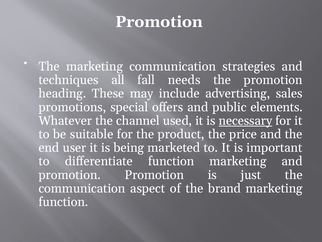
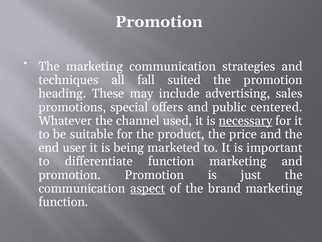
needs: needs -> suited (184, 80)
elements: elements -> centered (277, 107)
aspect underline: none -> present (148, 188)
